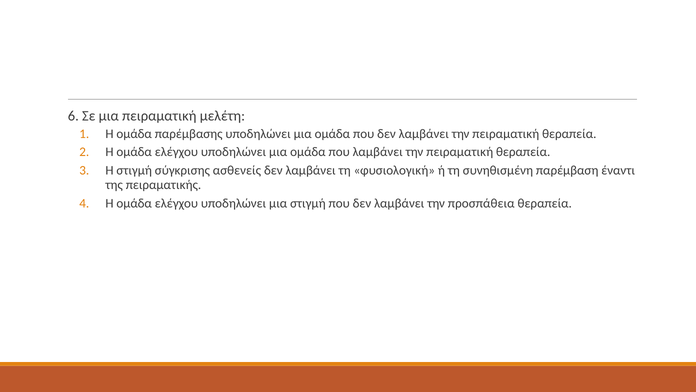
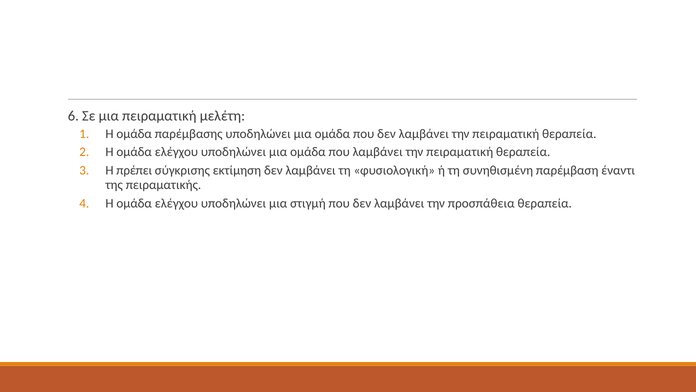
Η στιγμή: στιγμή -> πρέπει (134, 170)
ασθενείς: ασθενείς -> εκτίμηση (237, 170)
